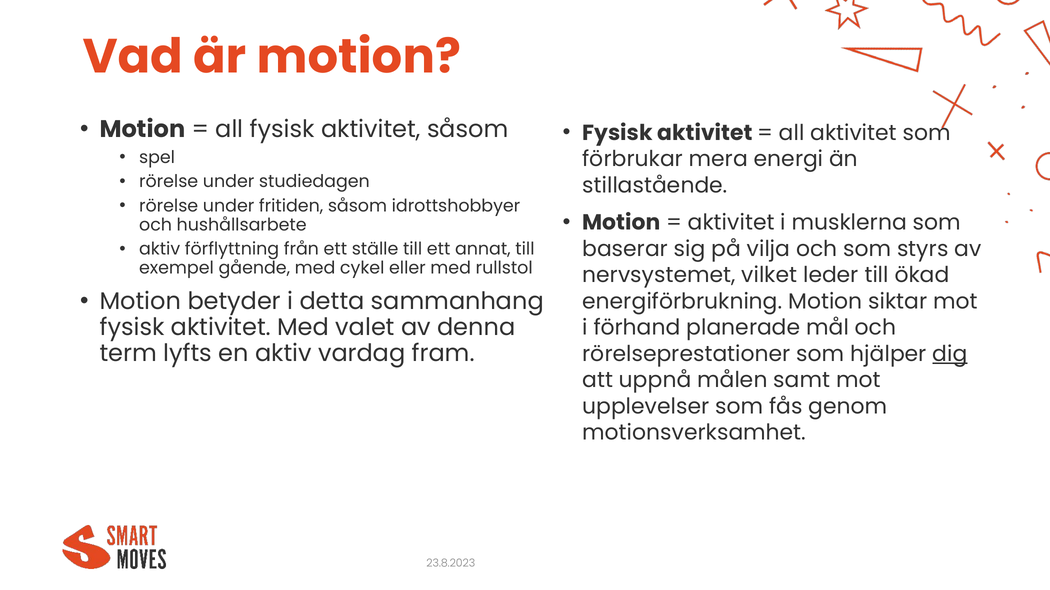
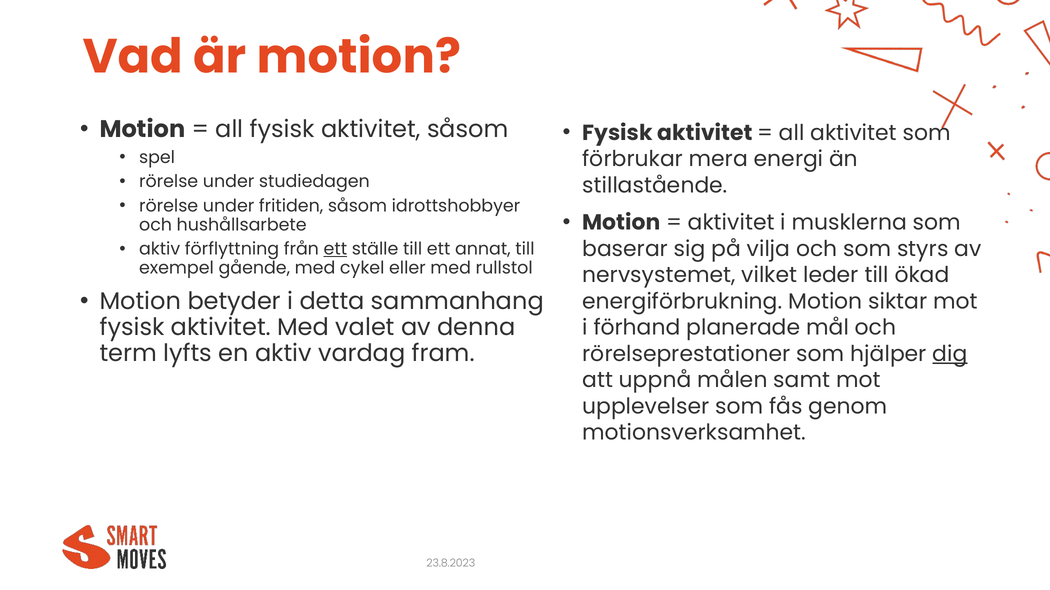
ett underline: none -> present (335, 249)
